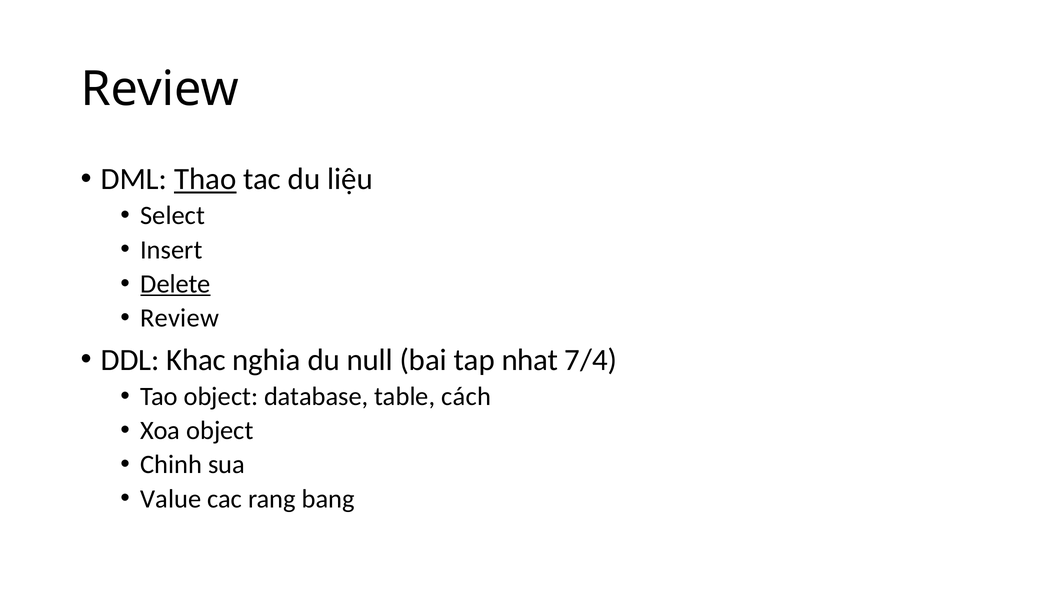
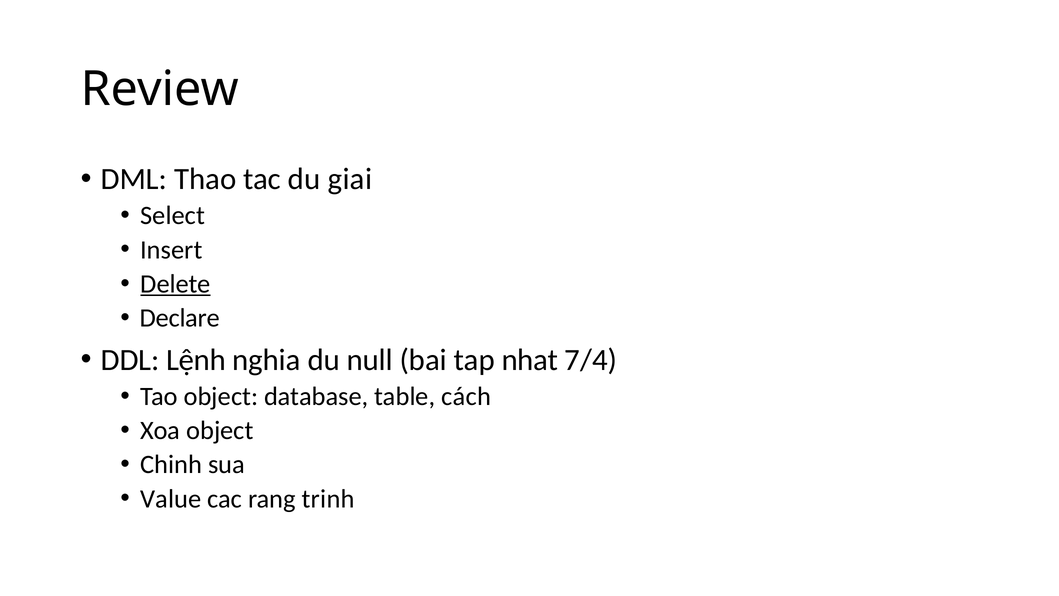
Thao underline: present -> none (205, 179)
liệu: liệu -> giai (350, 179)
Review: Review -> Declare (180, 318)
Khac: Khac -> Lệnh (196, 360)
bang: bang -> trinh (328, 499)
